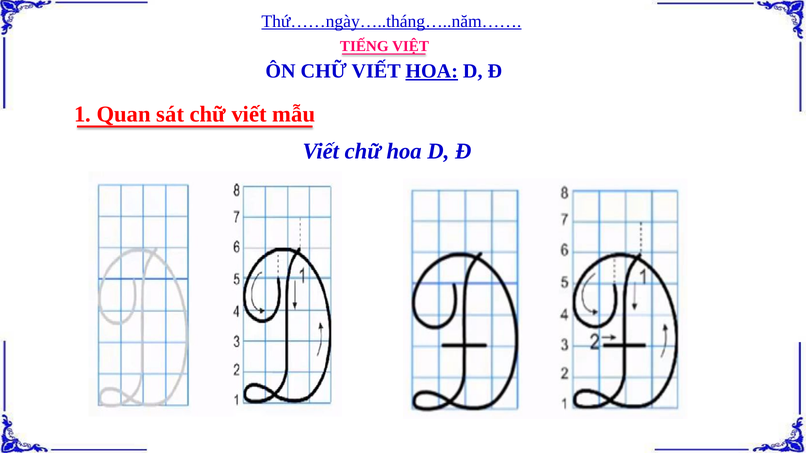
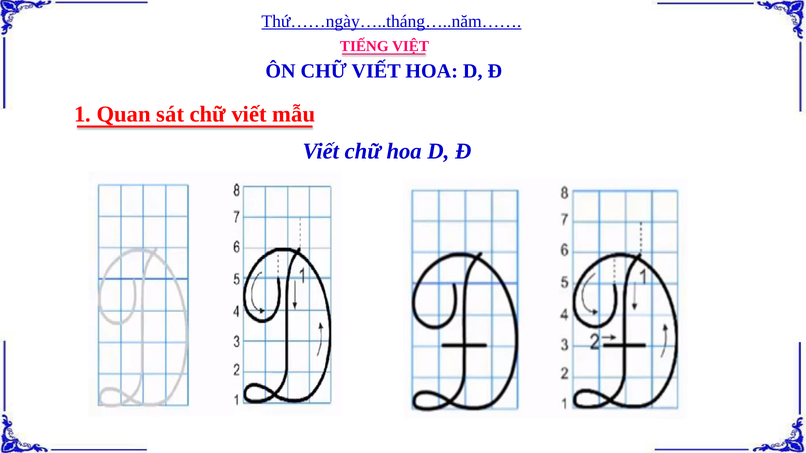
HOA underline: present -> none (432, 71)
